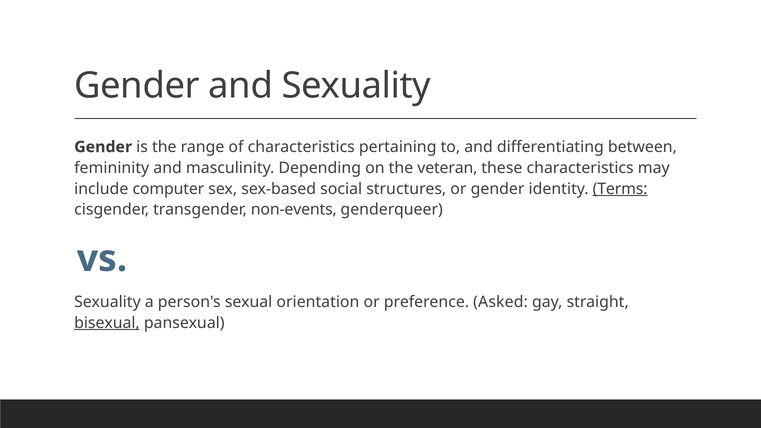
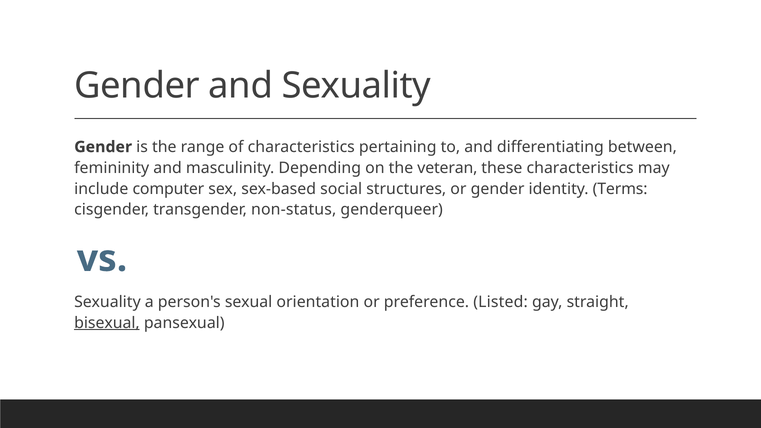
Terms underline: present -> none (620, 189)
non-events: non-events -> non-status (294, 210)
Asked: Asked -> Listed (501, 302)
